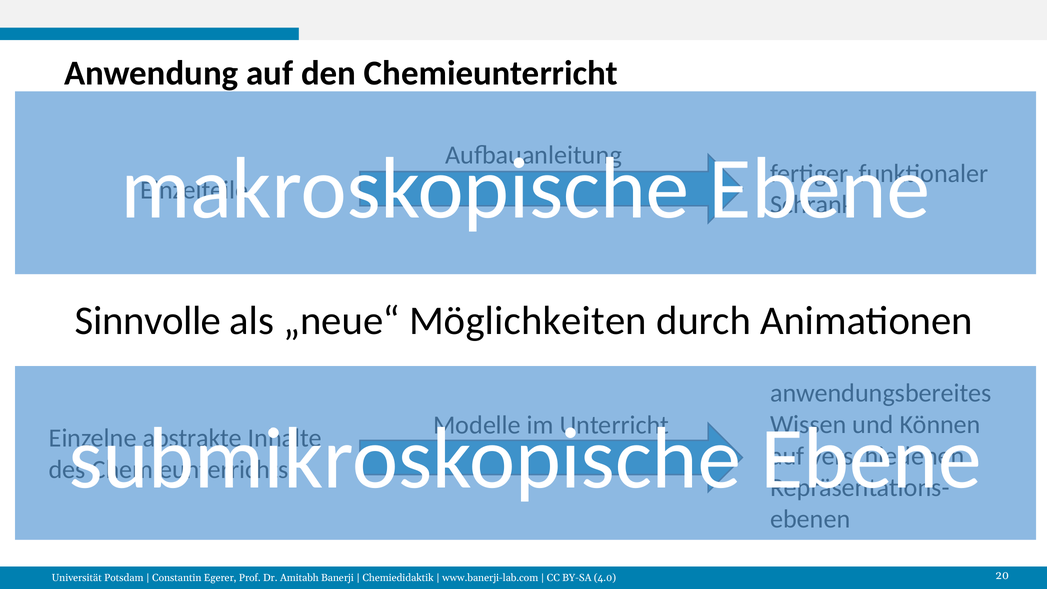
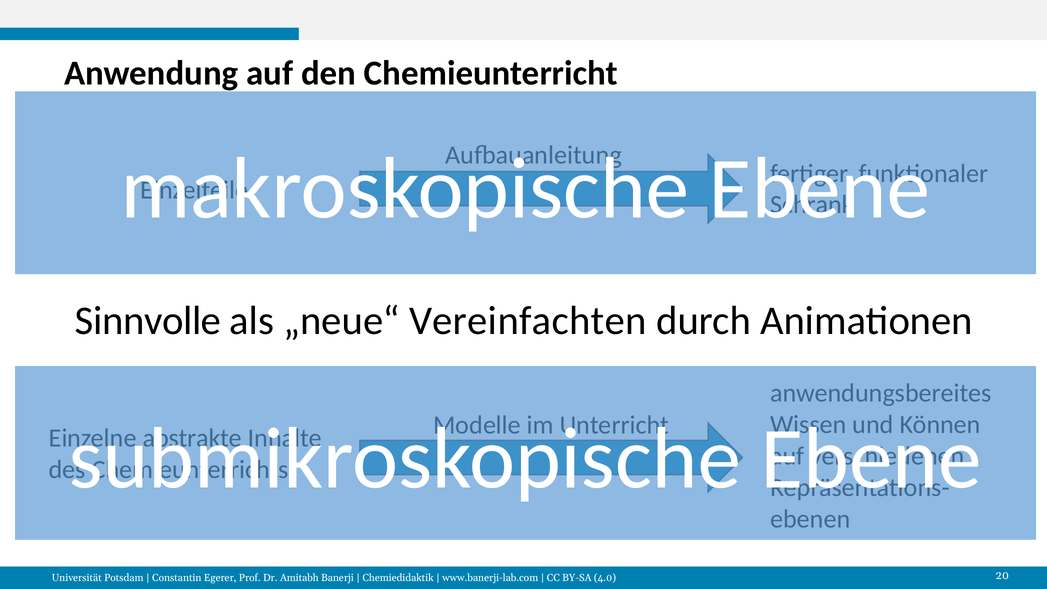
Möglichkeiten: Möglichkeiten -> Vereinfachten (528, 321)
